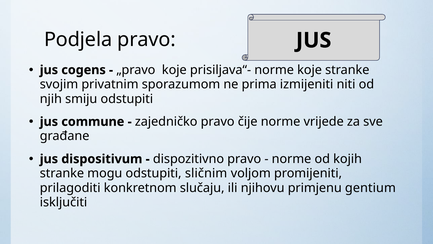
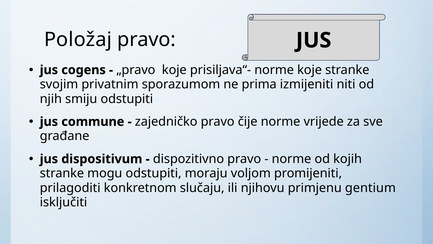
Podjela: Podjela -> Položaj (78, 40)
sličnim: sličnim -> moraju (206, 173)
